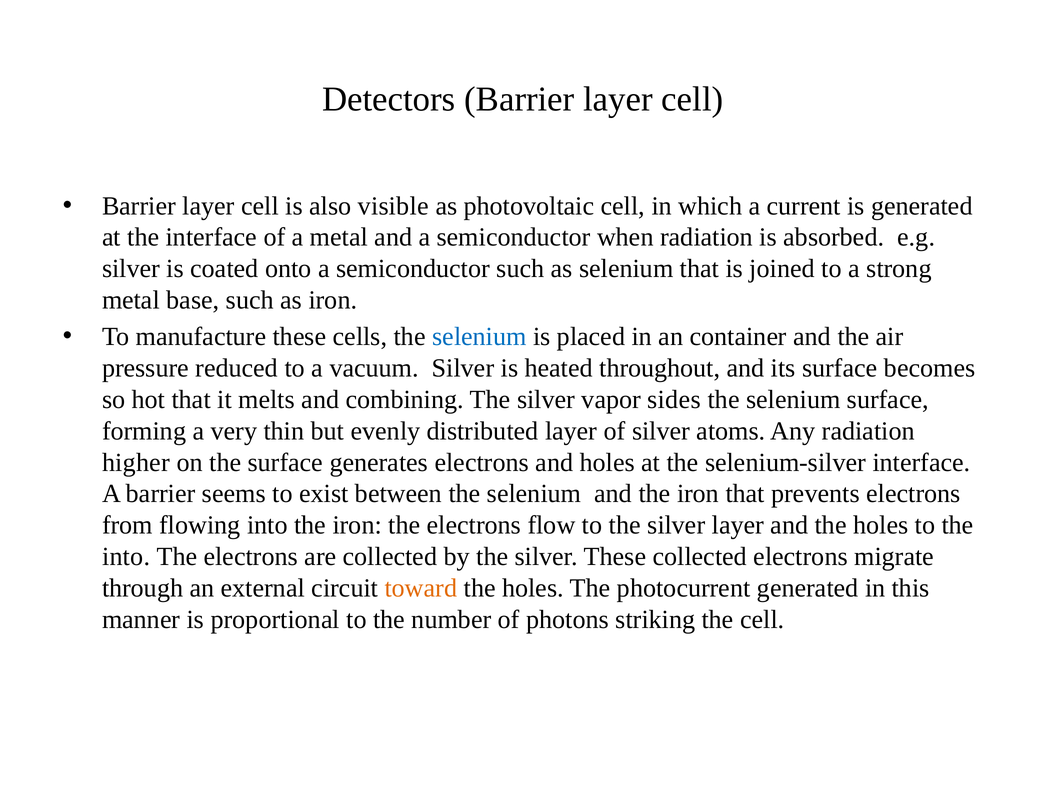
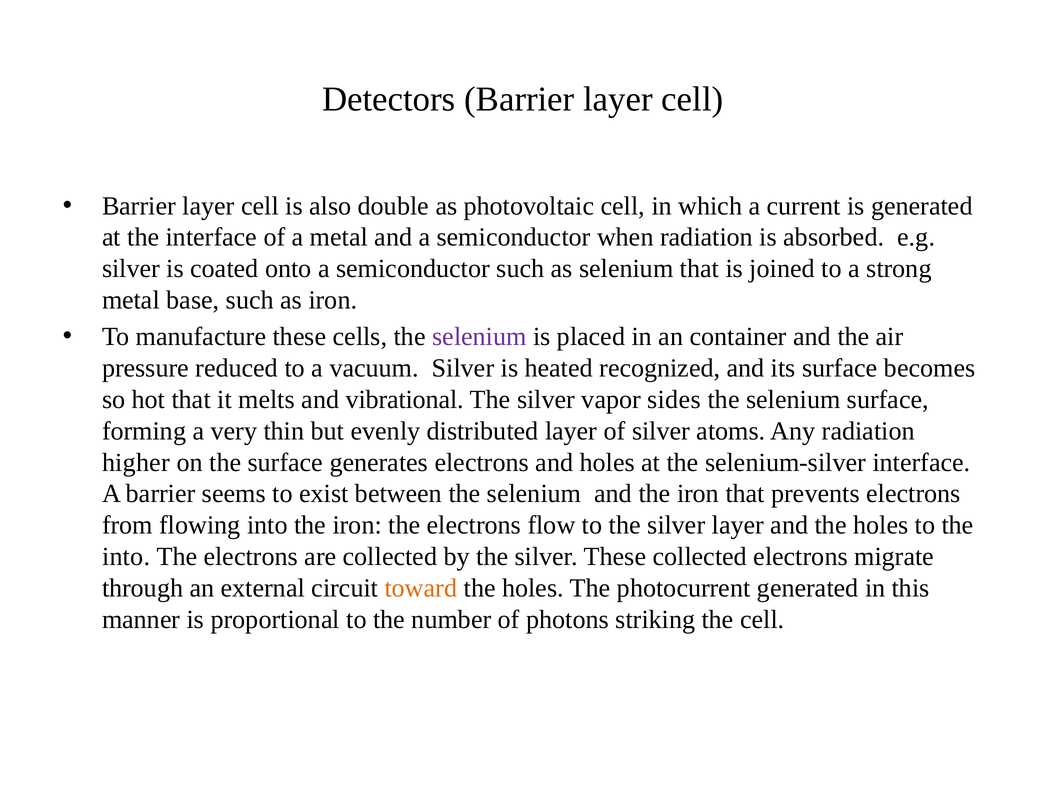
visible: visible -> double (393, 206)
selenium colour: blue -> purple (479, 337)
throughout: throughout -> recognized (660, 368)
combining: combining -> vibrational (405, 399)
